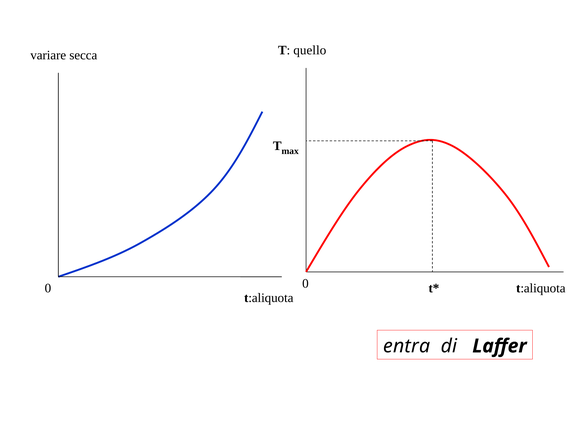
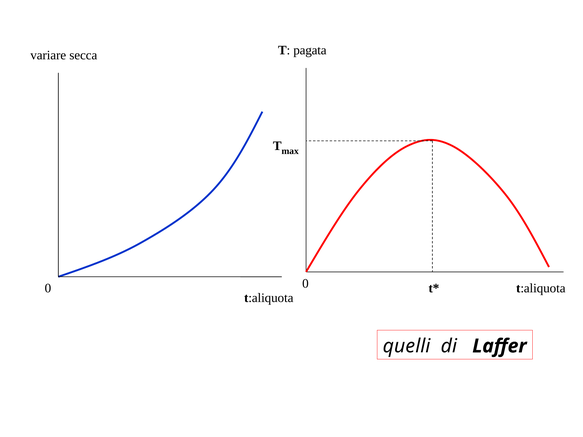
quello: quello -> pagata (310, 50)
entra: entra -> quelli (407, 346)
